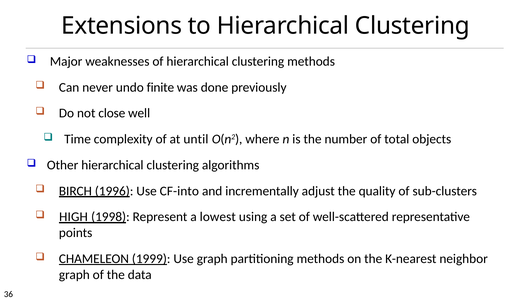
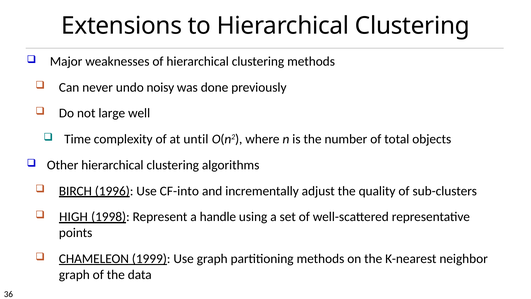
finite: finite -> noisy (160, 87)
close: close -> large (112, 113)
lowest: lowest -> handle (218, 217)
